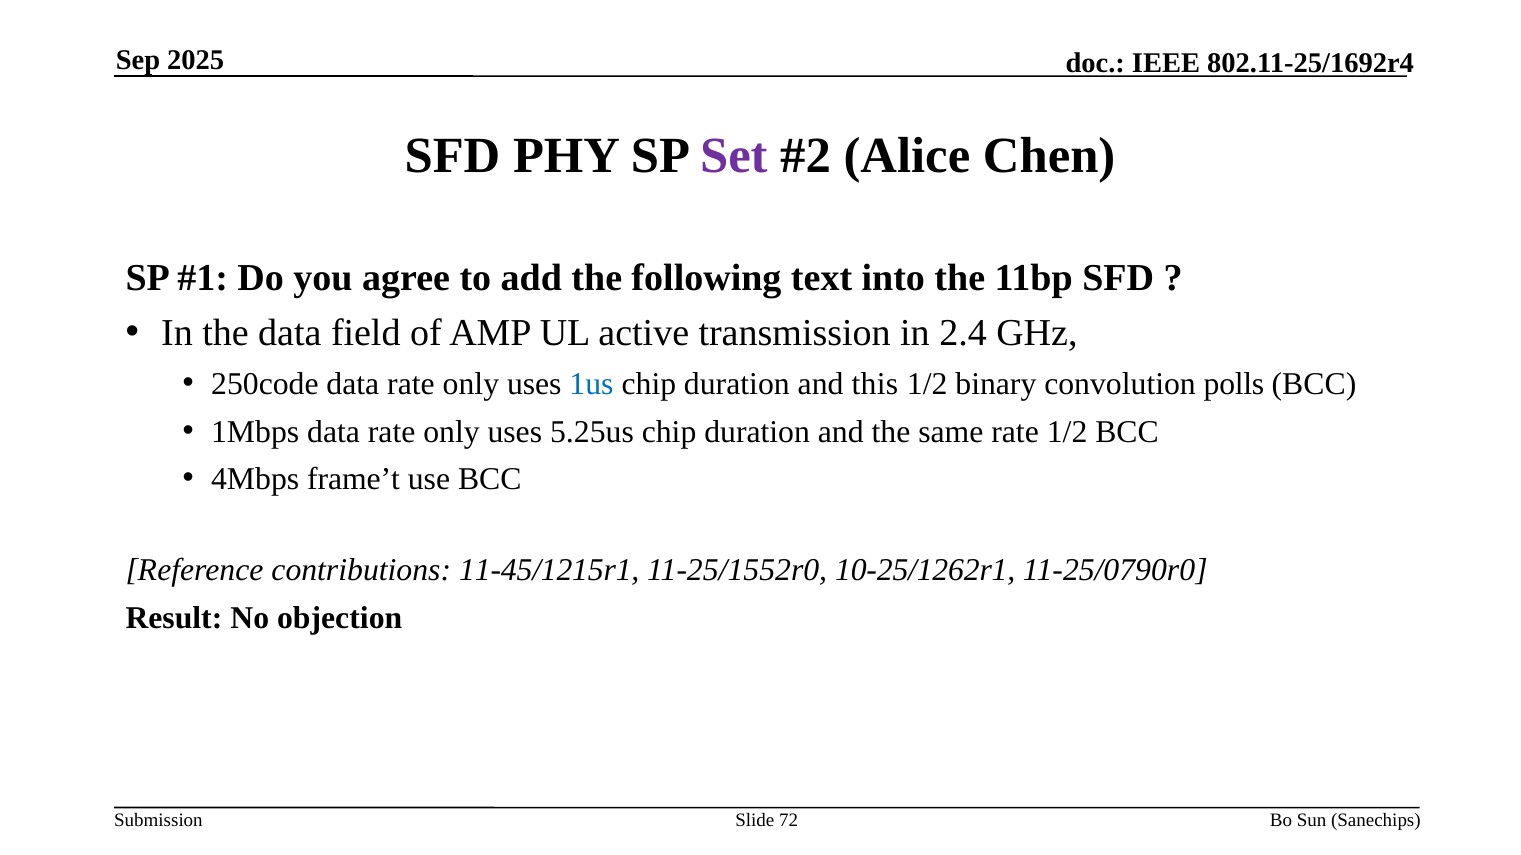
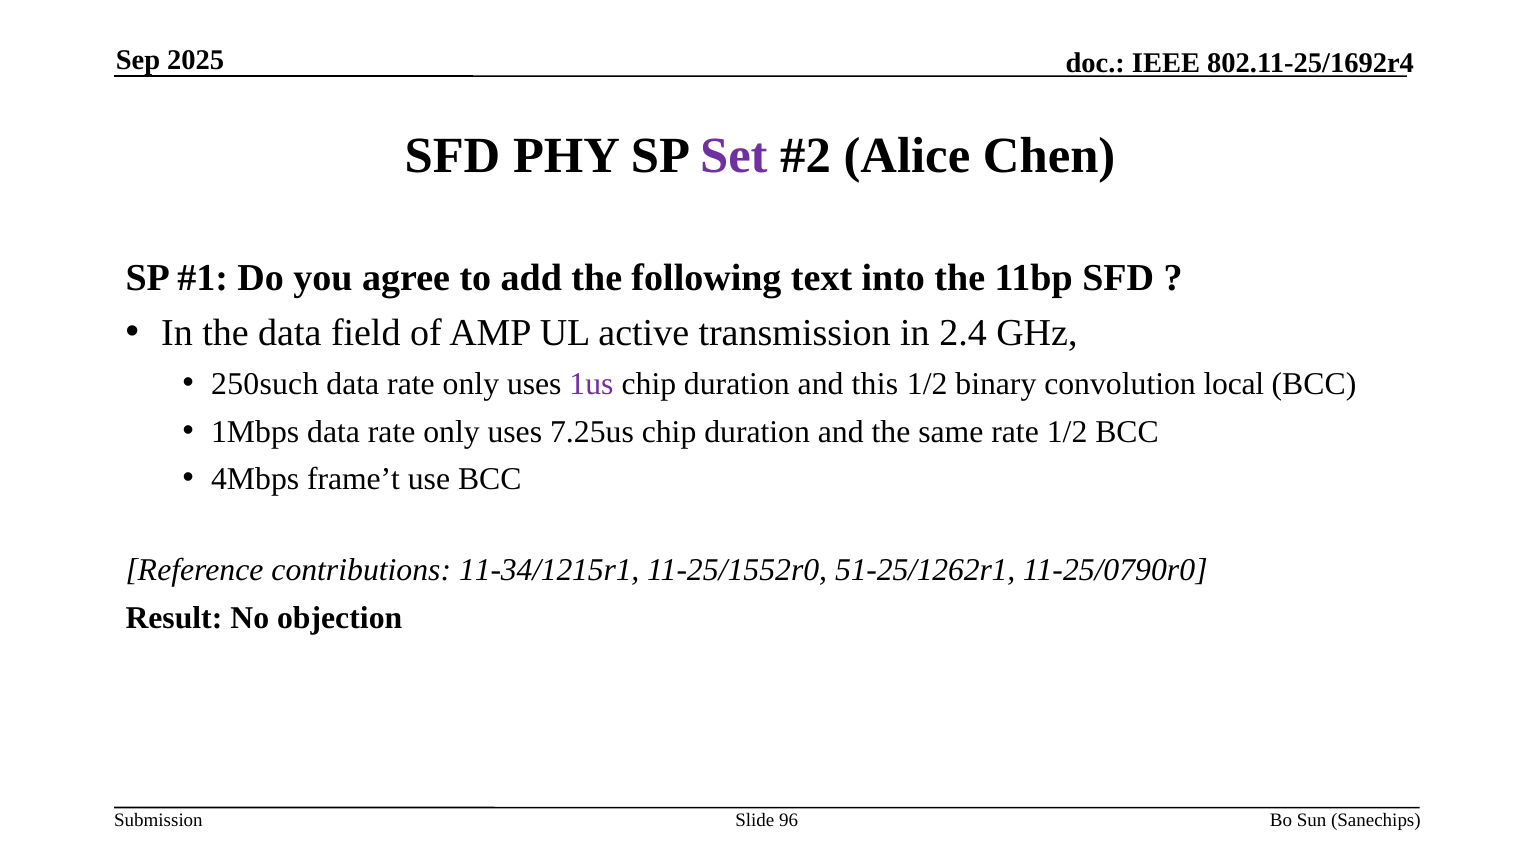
250code: 250code -> 250such (265, 384)
1us colour: blue -> purple (592, 384)
polls: polls -> local (1234, 384)
5.25us: 5.25us -> 7.25us (592, 432)
11-45/1215r1: 11-45/1215r1 -> 11-34/1215r1 (549, 571)
10-25/1262r1: 10-25/1262r1 -> 51-25/1262r1 (925, 571)
72: 72 -> 96 (789, 821)
